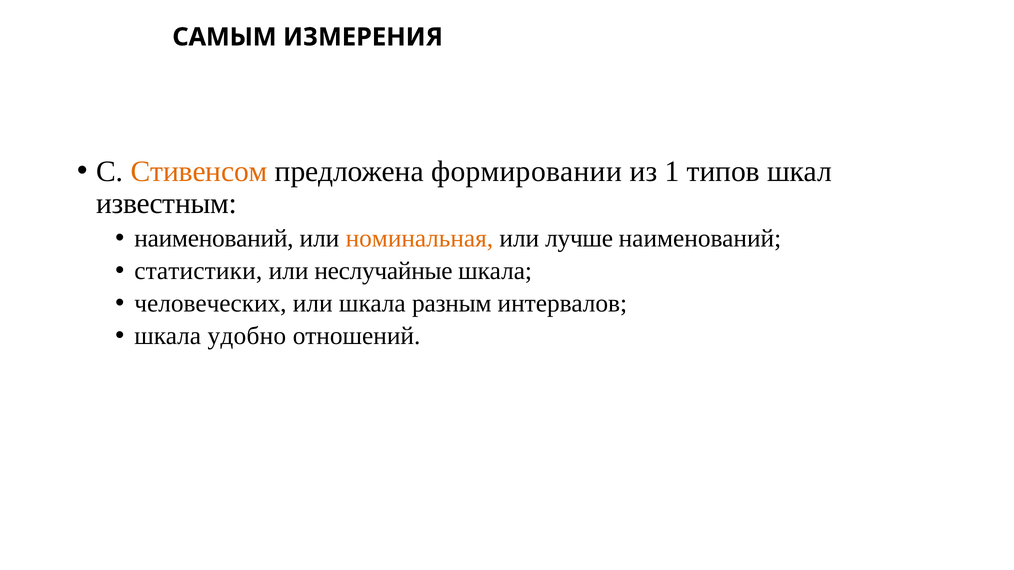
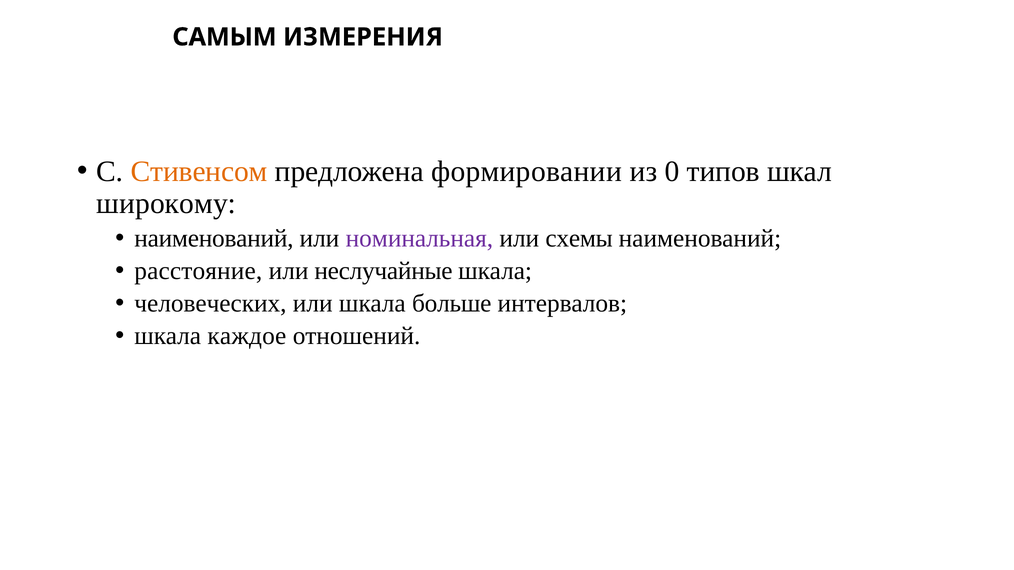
1: 1 -> 0 (672, 171)
известным: известным -> широкому (166, 203)
номинальная colour: orange -> purple (419, 238)
лучше: лучше -> схемы (579, 238)
статистики: статистики -> расстояние (198, 271)
разным: разным -> больше (452, 304)
удобно: удобно -> каждое (247, 336)
